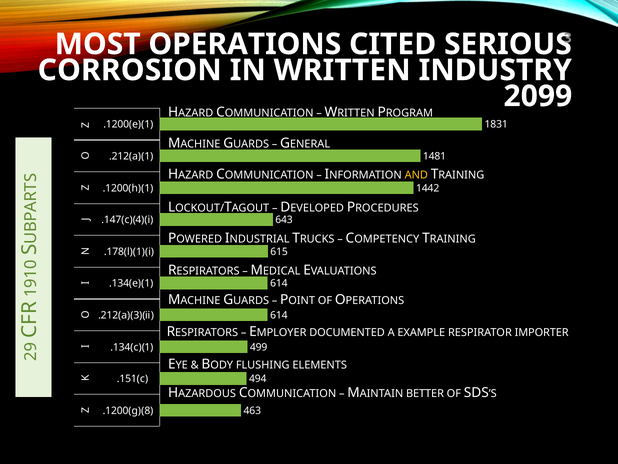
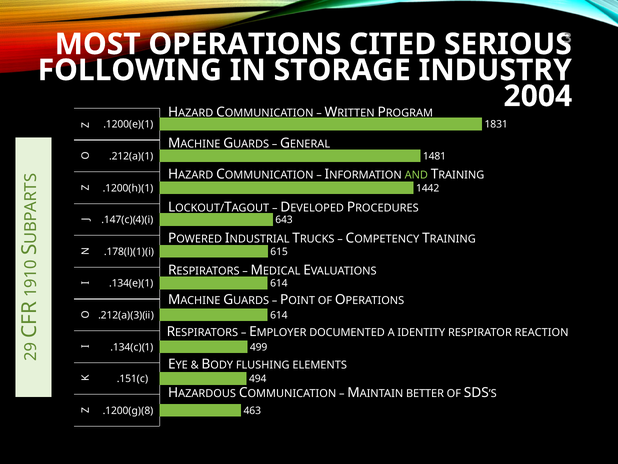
CORROSION: CORROSION -> FOLLOWING (130, 70)
IN WRITTEN: WRITTEN -> STORAGE (342, 70)
2099: 2099 -> 2004 (538, 96)
AND colour: yellow -> light green (416, 175)
EXAMPLE: EXAMPLE -> IDENTITY (421, 332)
IMPORTER: IMPORTER -> REACTION (542, 332)
